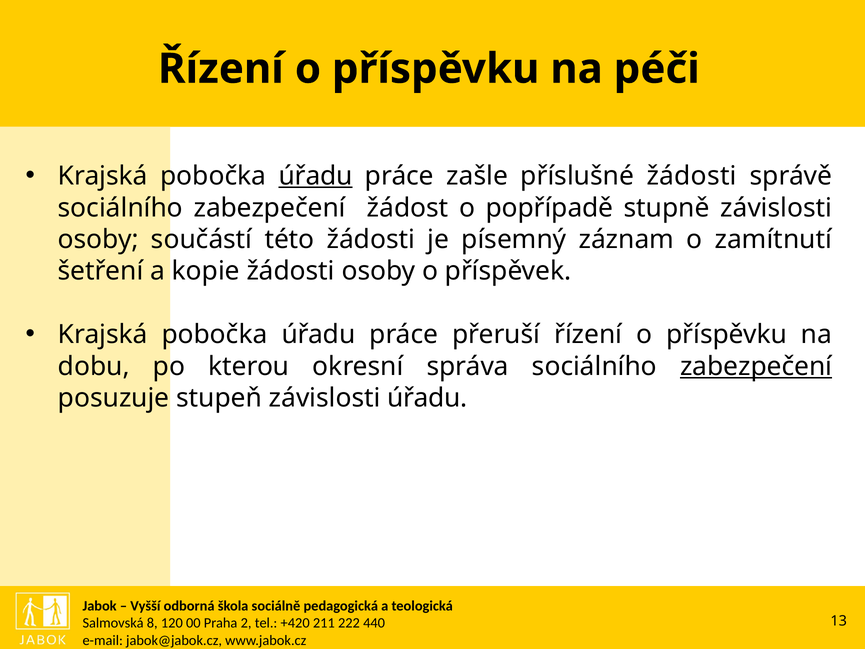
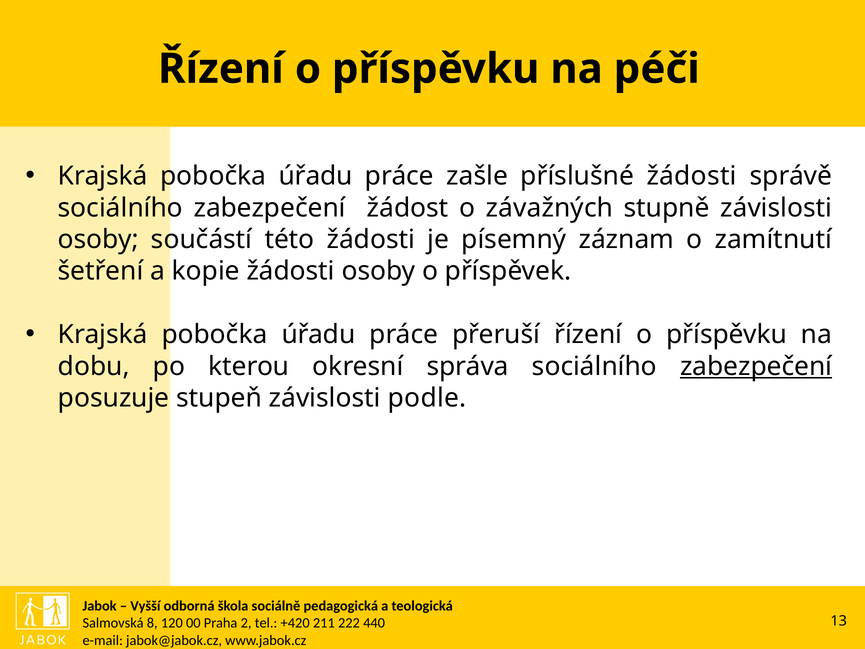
úřadu underline: present -> none (316, 176)
popřípadě: popřípadě -> závažných (549, 208)
závislosti úřadu: úřadu -> podle (427, 398)
